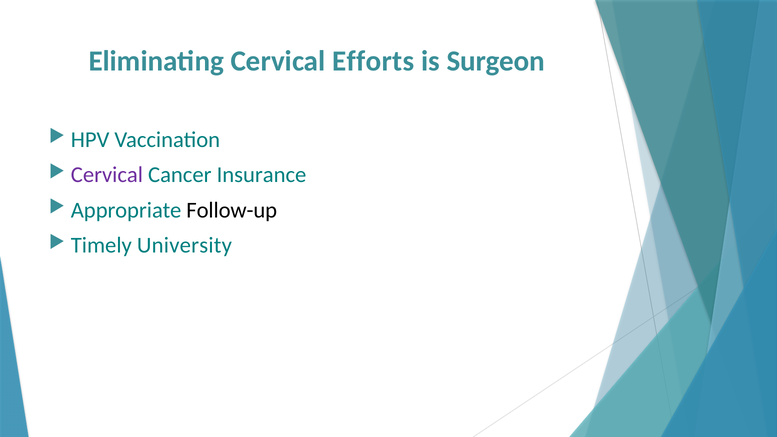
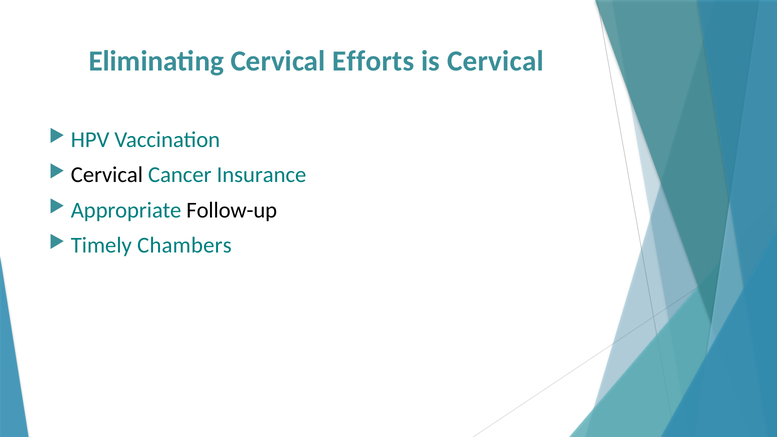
is Surgeon: Surgeon -> Cervical (496, 61)
Cervical colour: purple -> black (107, 175)
University: University -> Chambers (184, 245)
